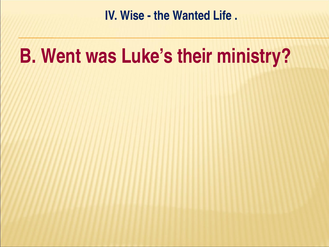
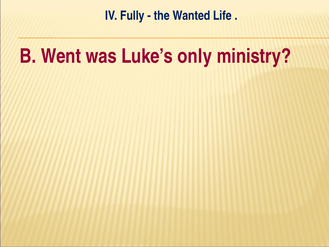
Wise: Wise -> Fully (132, 16)
their: their -> only (195, 56)
